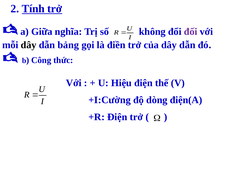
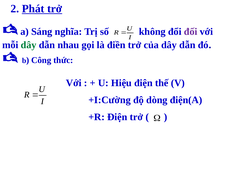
Tính: Tính -> Phát (33, 9)
Giữa: Giữa -> Sáng (42, 32)
dây colour: black -> green (29, 45)
bảng: bảng -> nhau (68, 45)
